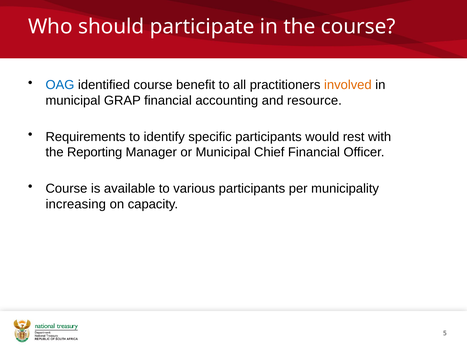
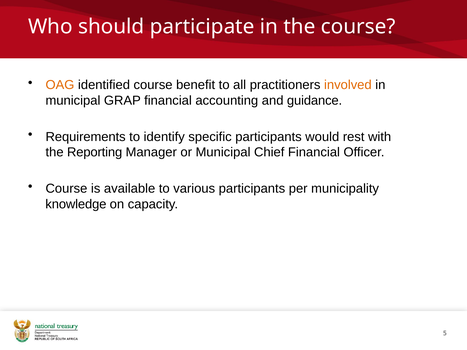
OAG colour: blue -> orange (60, 85)
resource: resource -> guidance (315, 101)
increasing: increasing -> knowledge (76, 204)
